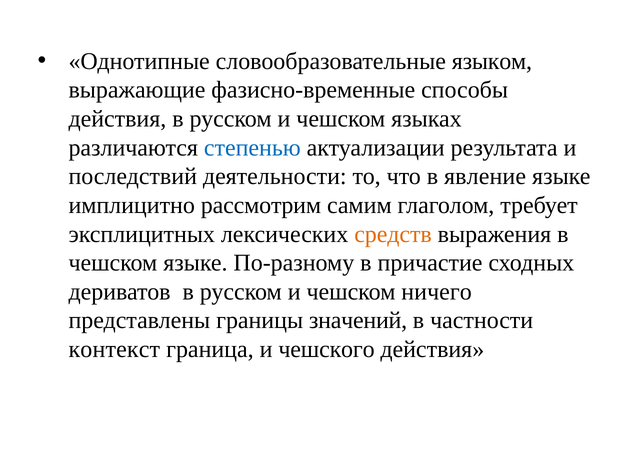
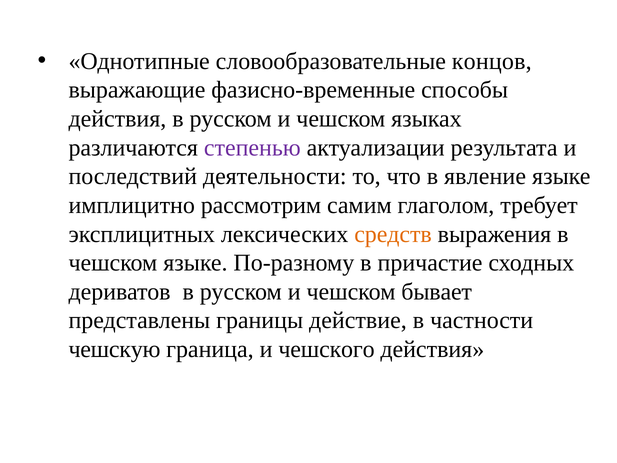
языком: языком -> концов (492, 61)
степенью colour: blue -> purple (252, 148)
ничего: ничего -> бывает (437, 292)
значений: значений -> действие (358, 320)
контекст: контекст -> чешскую (114, 349)
